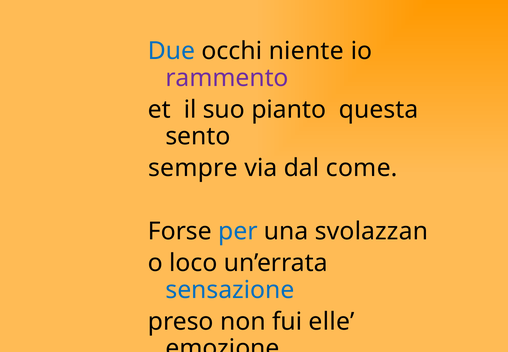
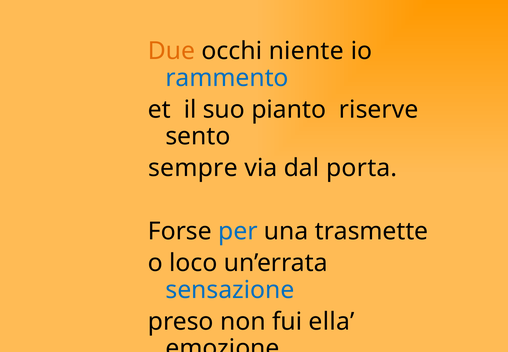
Due colour: blue -> orange (172, 51)
rammento colour: purple -> blue (227, 78)
questa: questa -> riserve (379, 109)
come: come -> porta (362, 168)
svolazzan: svolazzan -> trasmette (372, 231)
elle: elle -> ella (332, 321)
